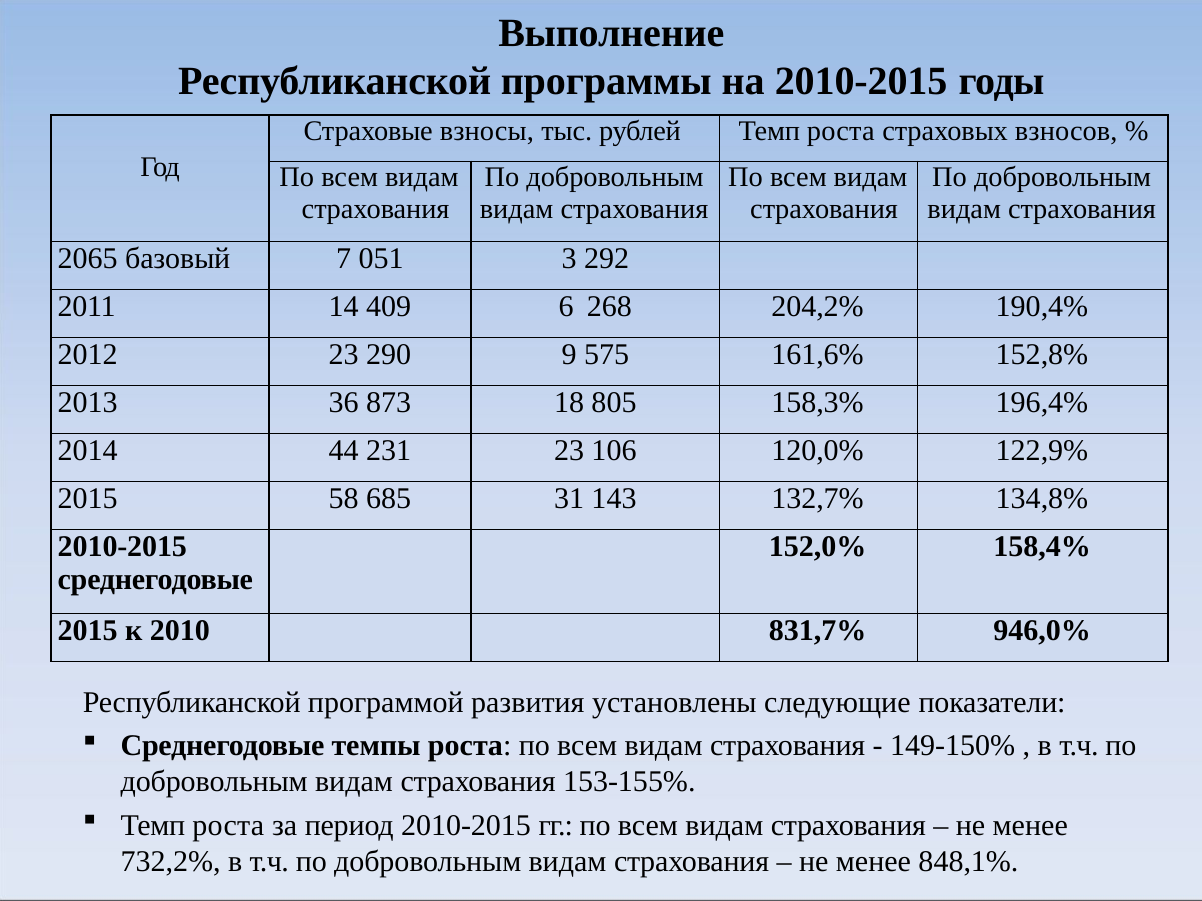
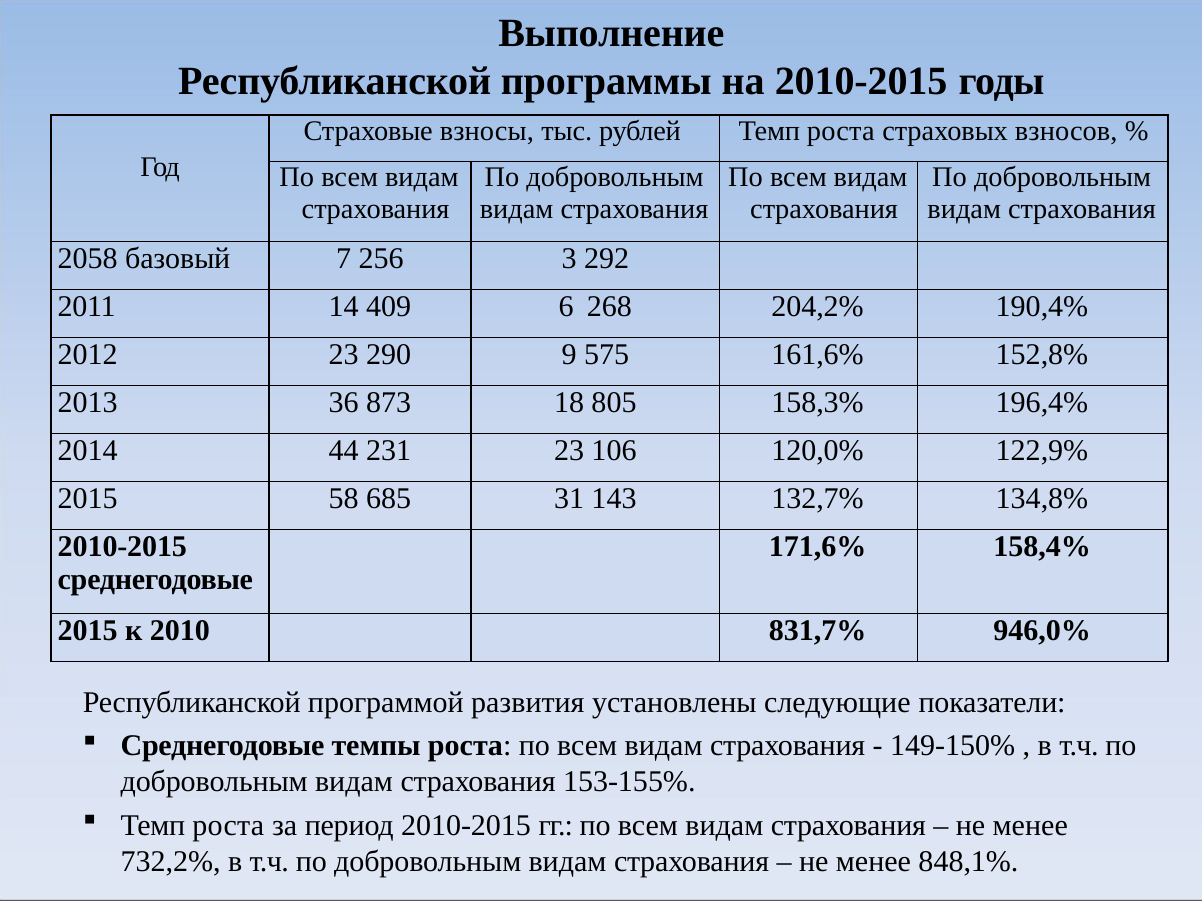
2065: 2065 -> 2058 (88, 258)
051: 051 -> 256 (381, 258)
152,0%: 152,0% -> 171,6% (818, 547)
